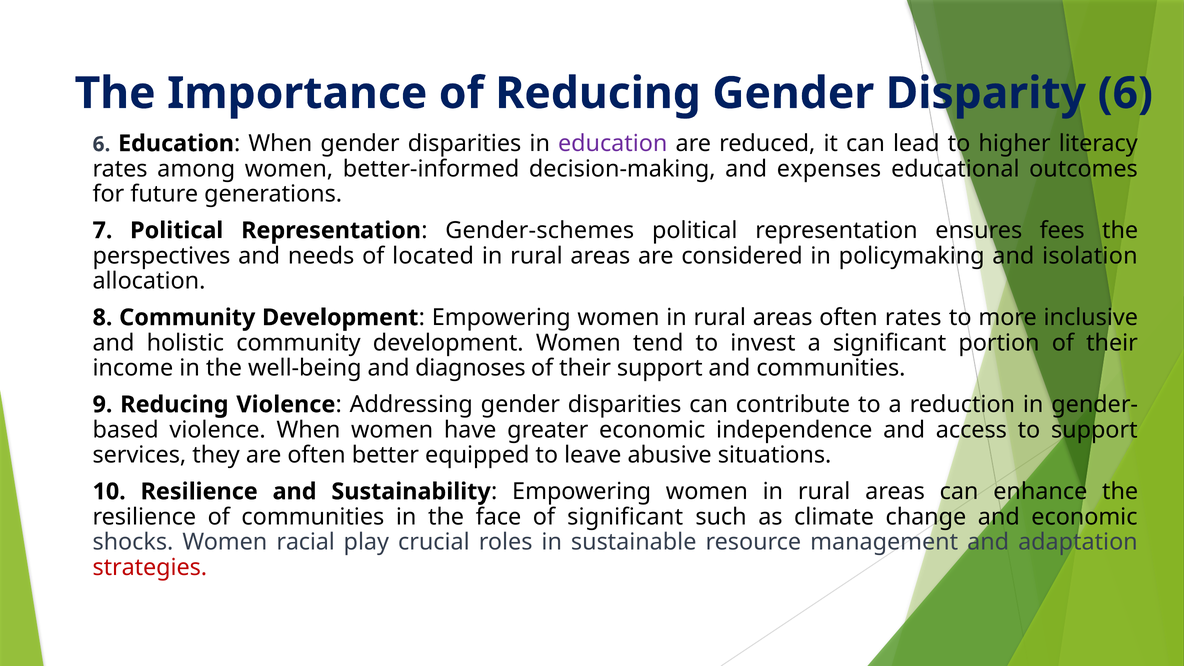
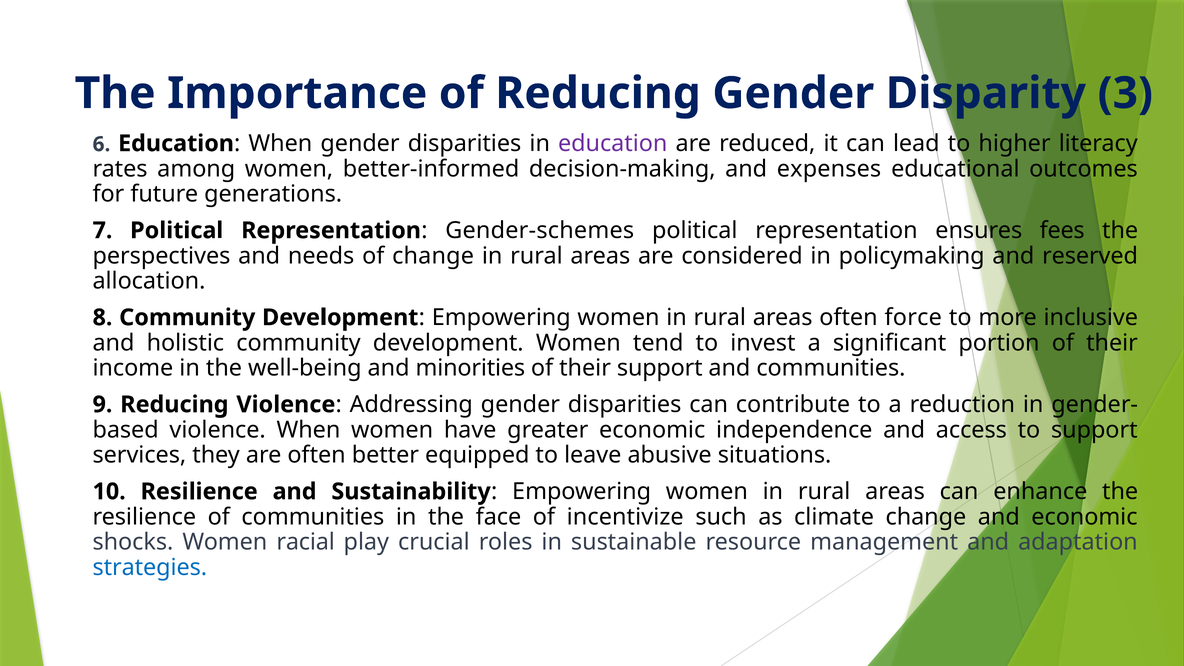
Disparity 6: 6 -> 3 (1125, 93)
of located: located -> change (433, 256)
isolation: isolation -> reserved (1090, 256)
often rates: rates -> force (913, 318)
diagnoses: diagnoses -> minorities (470, 368)
of significant: significant -> incentivize (625, 517)
strategies colour: red -> blue (150, 567)
